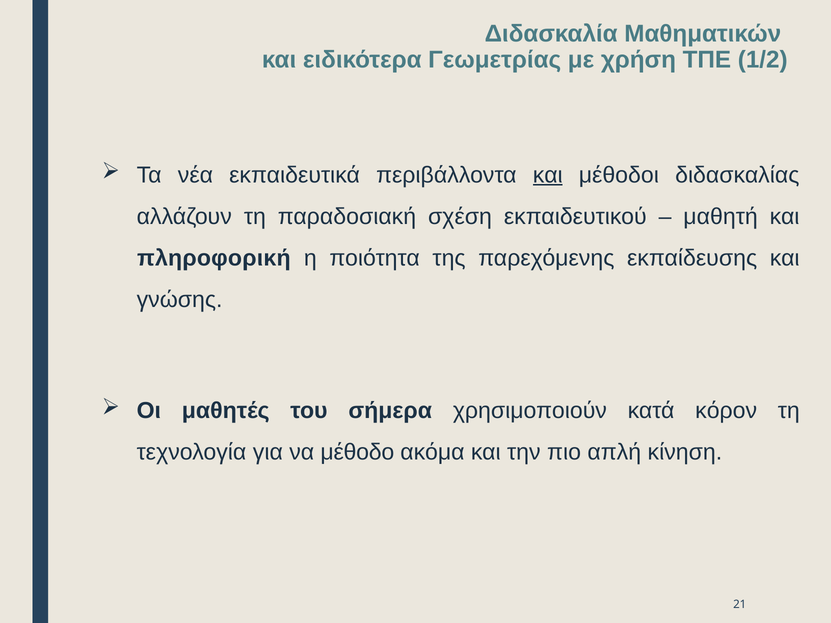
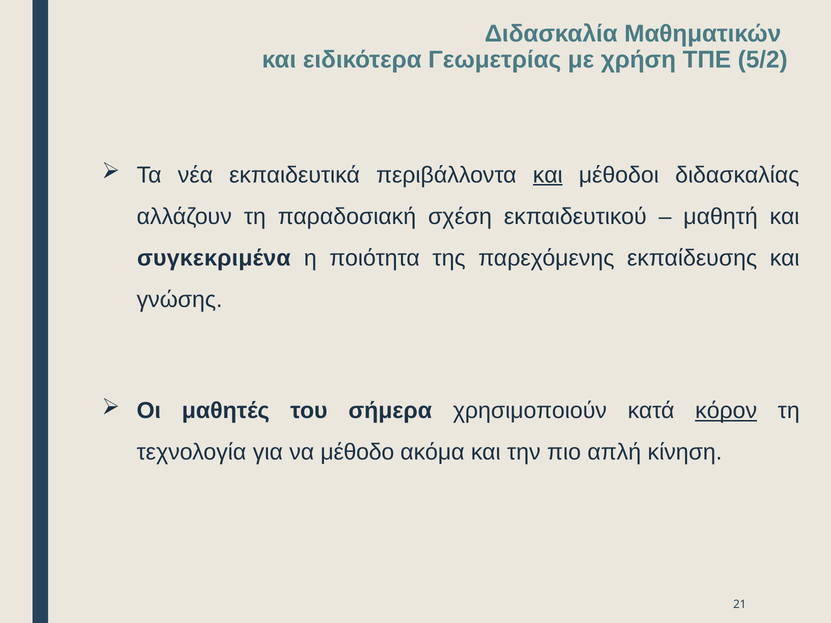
1/2: 1/2 -> 5/2 (763, 60)
πληροφορική: πληροφορική -> συγκεκριμένα (214, 258)
κόρον underline: none -> present (726, 411)
